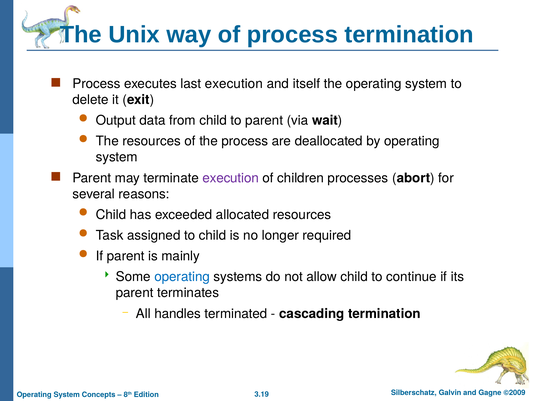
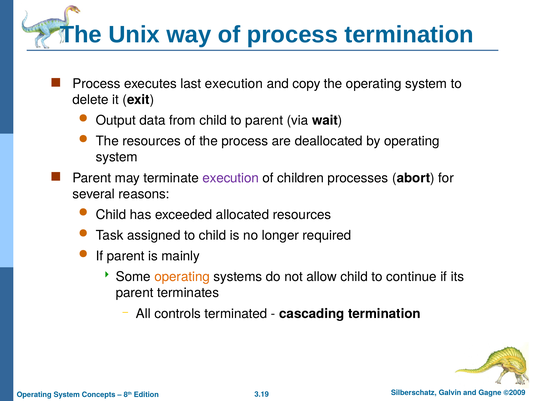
itself: itself -> copy (306, 84)
operating colour: blue -> orange (182, 277)
handles: handles -> controls (178, 313)
